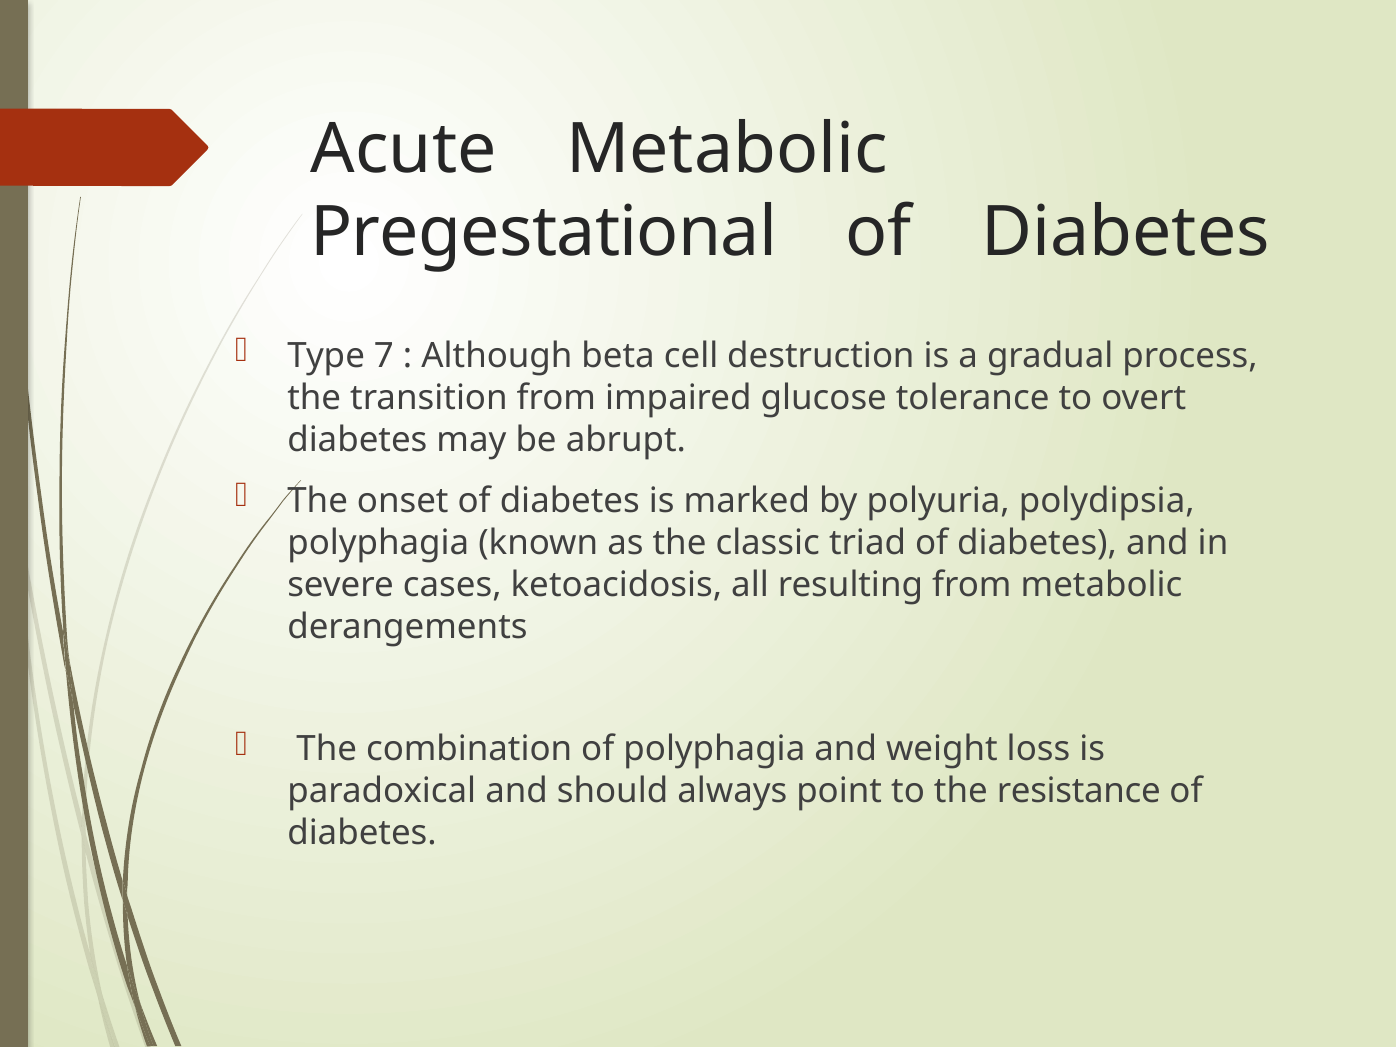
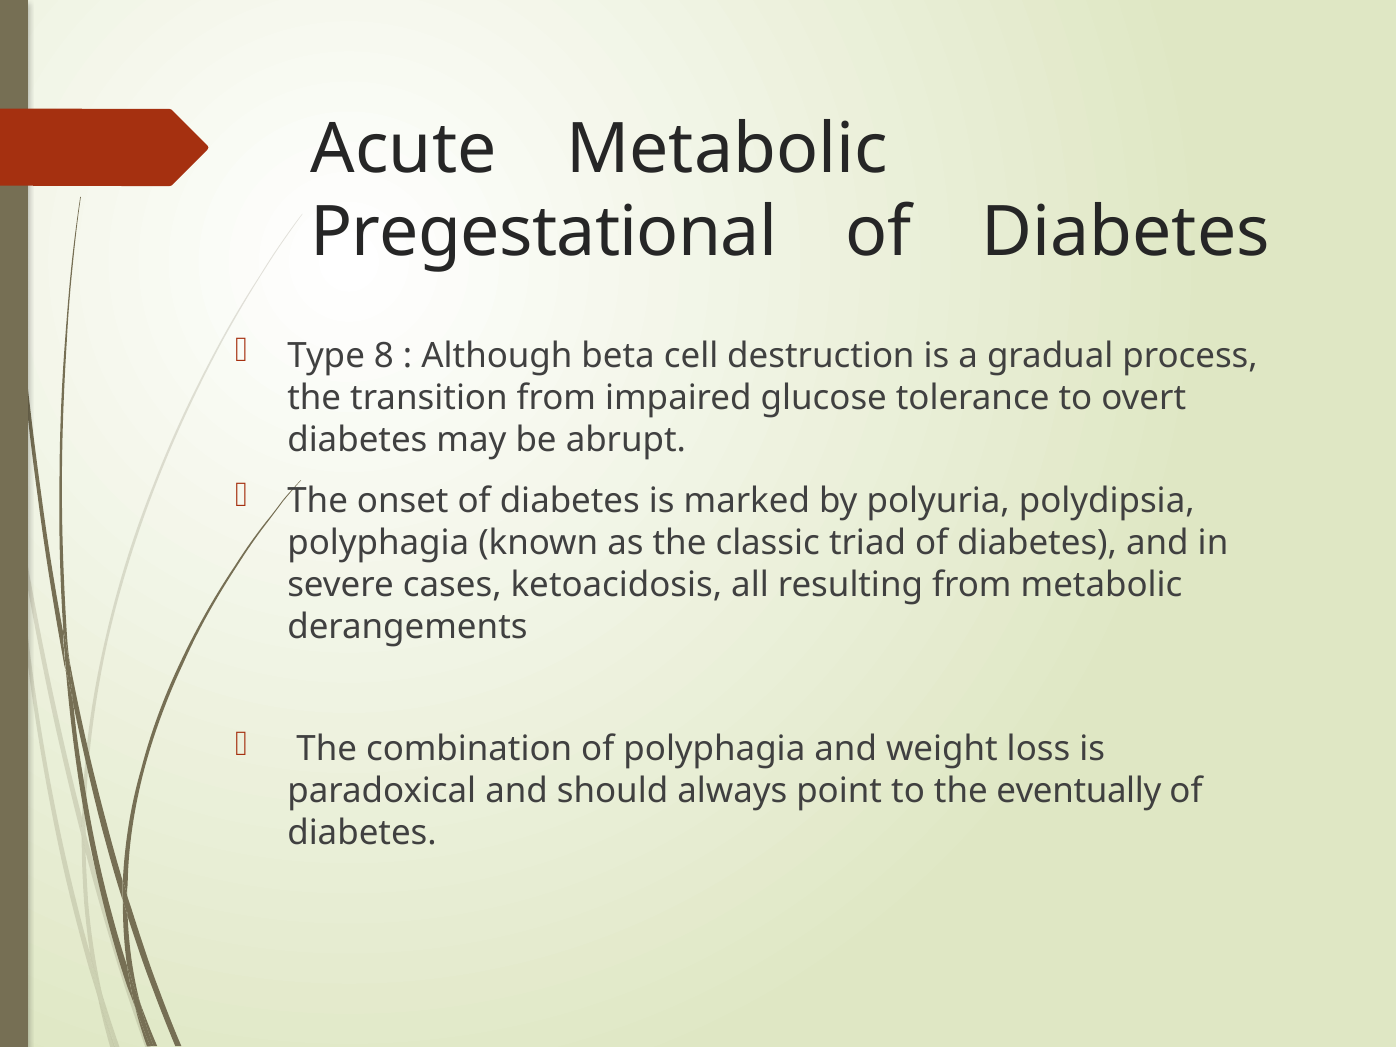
7: 7 -> 8 (384, 356)
resistance: resistance -> eventually (1079, 791)
